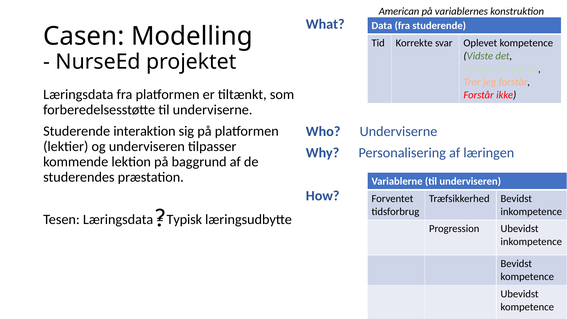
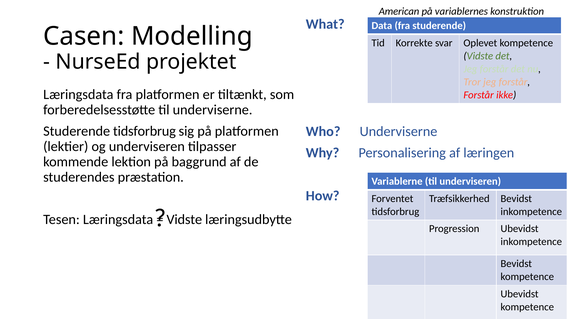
Studerende interaktion: interaktion -> tidsforbrug (144, 131)
Typisk: Typisk -> Vidste (184, 219)
